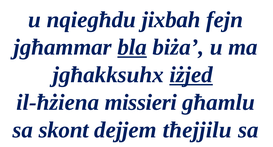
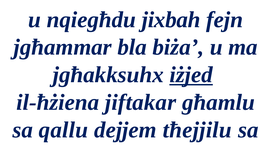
bla underline: present -> none (132, 47)
missieri: missieri -> jiftakar (141, 102)
skont: skont -> qallu (63, 130)
